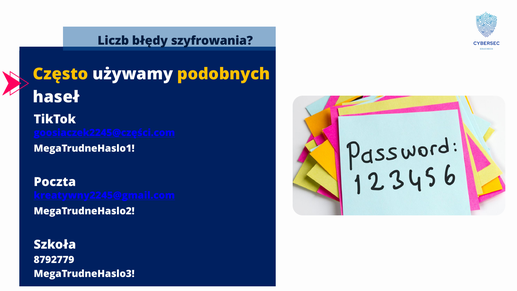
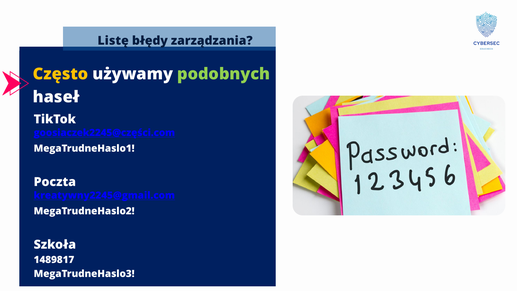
Liczb: Liczb -> Listę (113, 41)
szyfrowania: szyfrowania -> zarządzania (212, 41)
podobnych colour: yellow -> light green (224, 74)
8792779: 8792779 -> 1489817 (54, 260)
